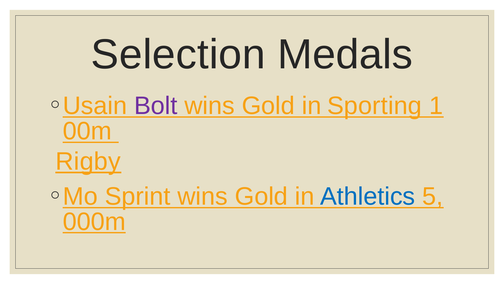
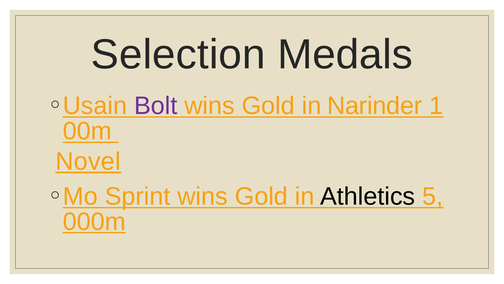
Sporting: Sporting -> Narinder (375, 106)
Rigby: Rigby -> Novel (88, 161)
Athletics colour: blue -> black (368, 196)
